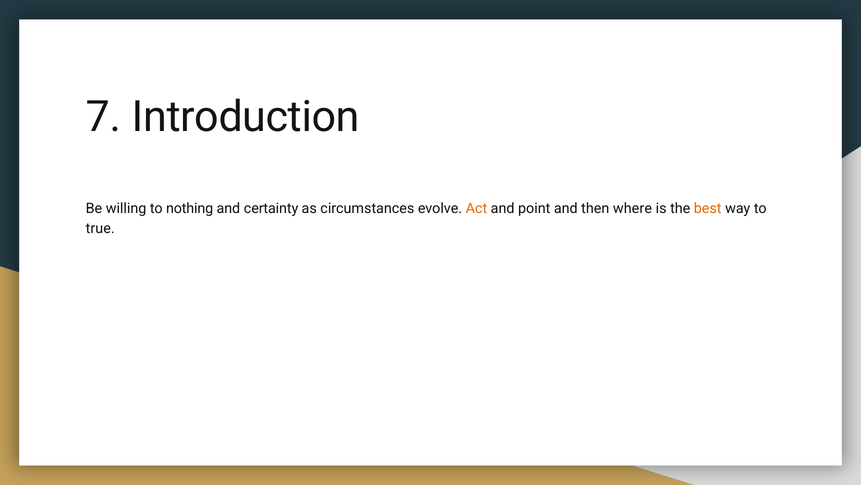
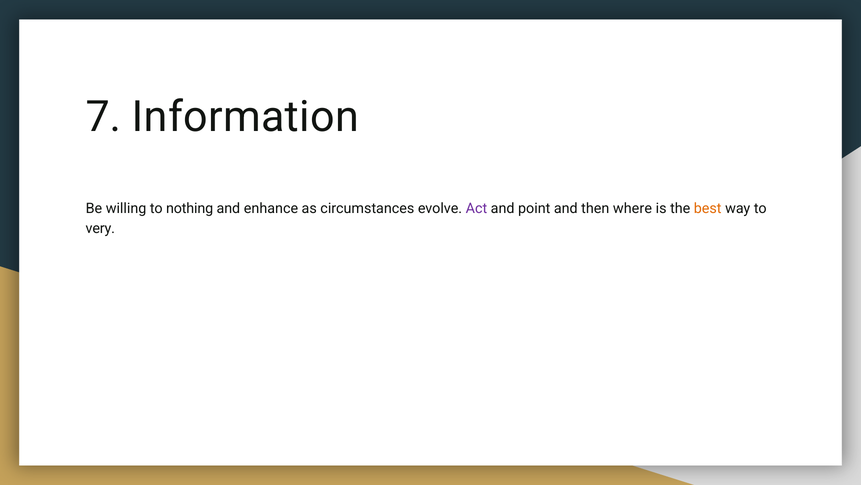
Introduction: Introduction -> Information (245, 117)
certainty: certainty -> enhance (271, 208)
Act colour: orange -> purple (476, 208)
true: true -> very (100, 228)
